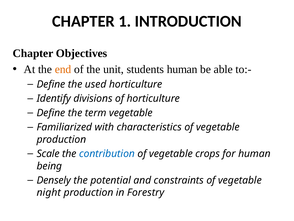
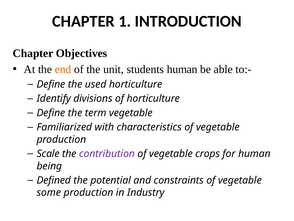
contribution colour: blue -> purple (107, 153)
Densely: Densely -> Defined (54, 180)
night: night -> some (49, 192)
Forestry: Forestry -> Industry (146, 192)
